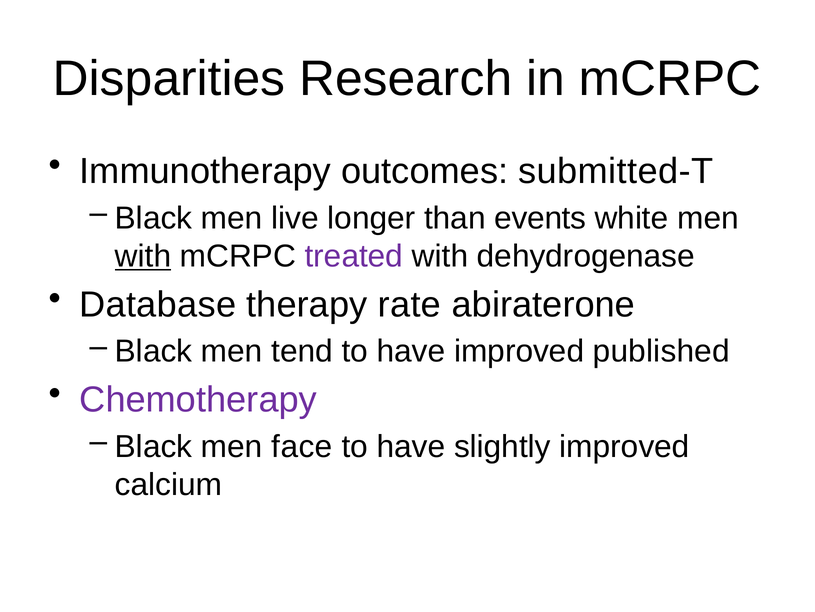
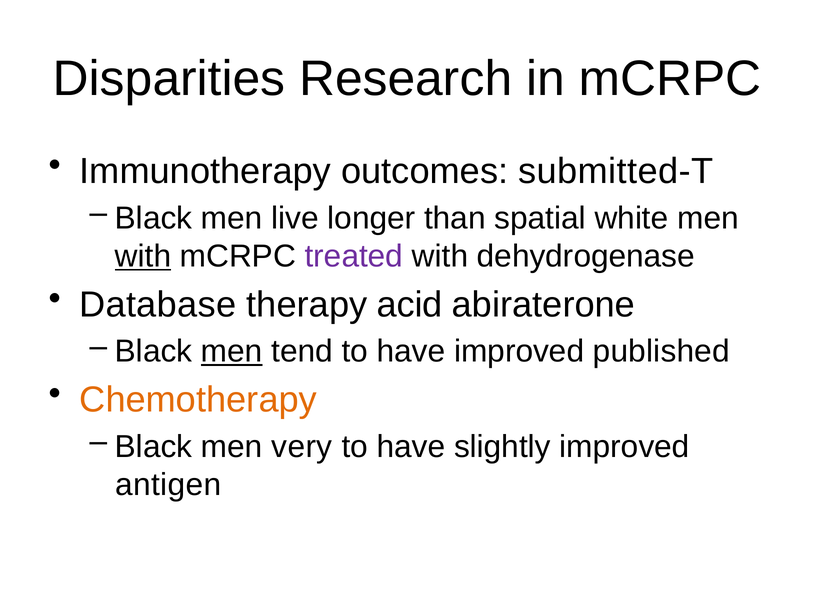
events: events -> spatial (540, 218)
rate: rate -> acid (410, 304)
men underline: none -> present (232, 351)
Chemotherapy colour: purple -> orange (198, 399)
face: face -> very (302, 446)
calcium: calcium -> antigen (168, 484)
